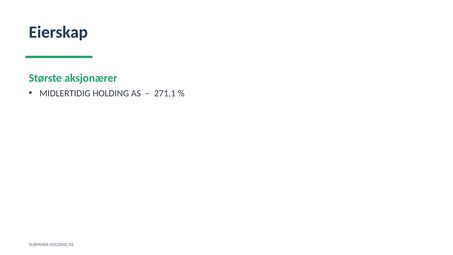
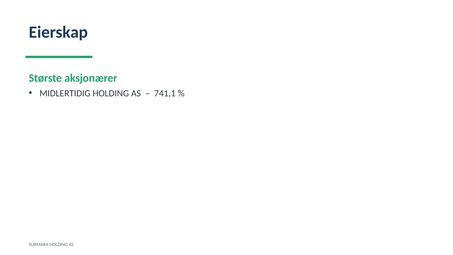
271,1: 271,1 -> 741,1 (165, 93)
